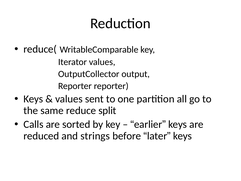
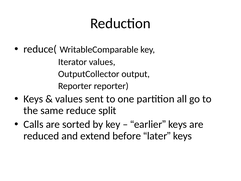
strings: strings -> extend (95, 136)
